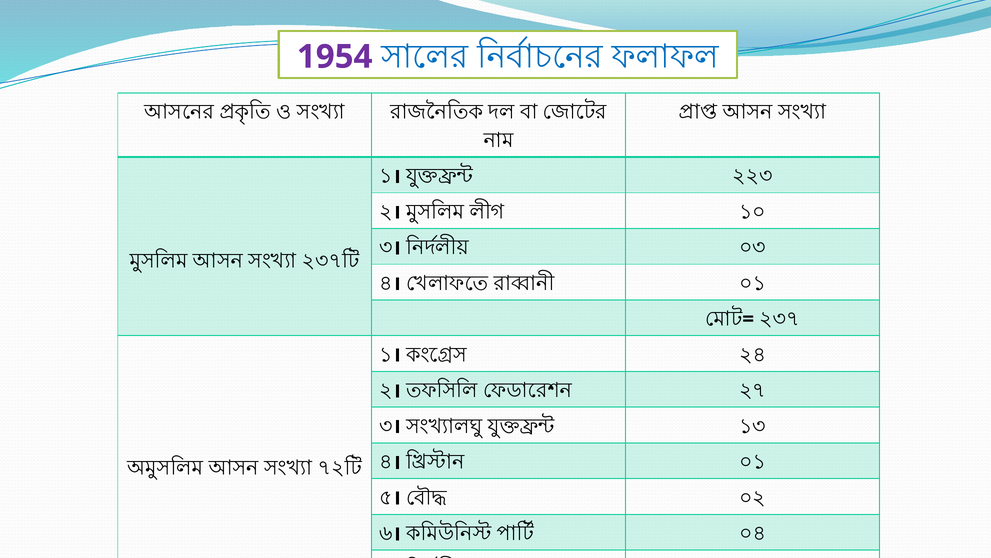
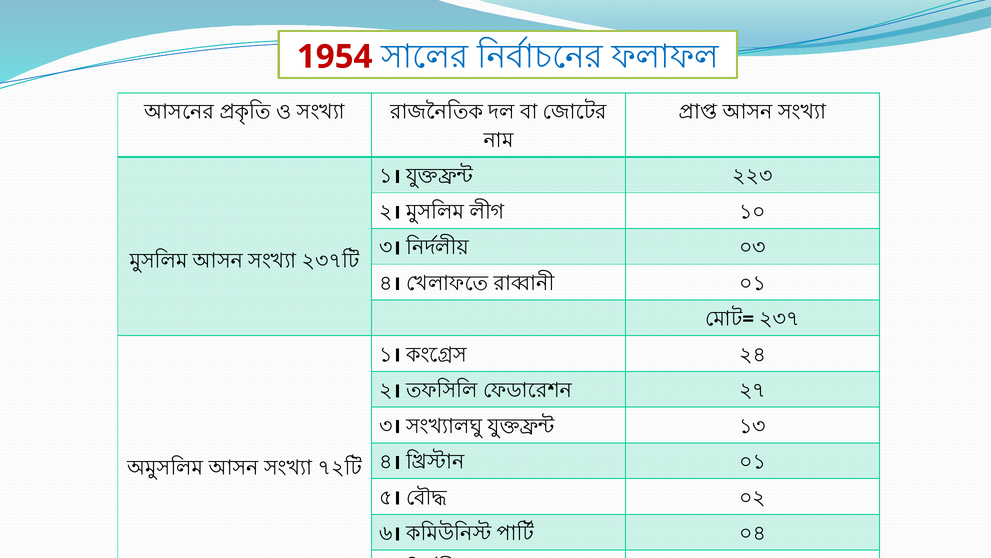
1954 colour: purple -> red (335, 57)
